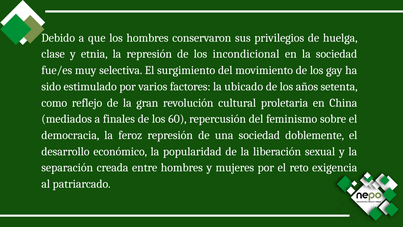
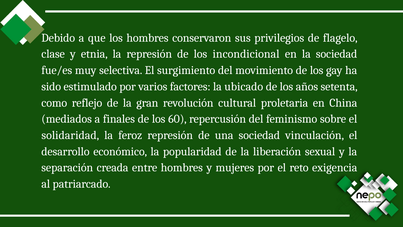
huelga: huelga -> flagelo (340, 38)
democracia: democracia -> solidaridad (70, 135)
doblemente: doblemente -> vinculación (315, 135)
